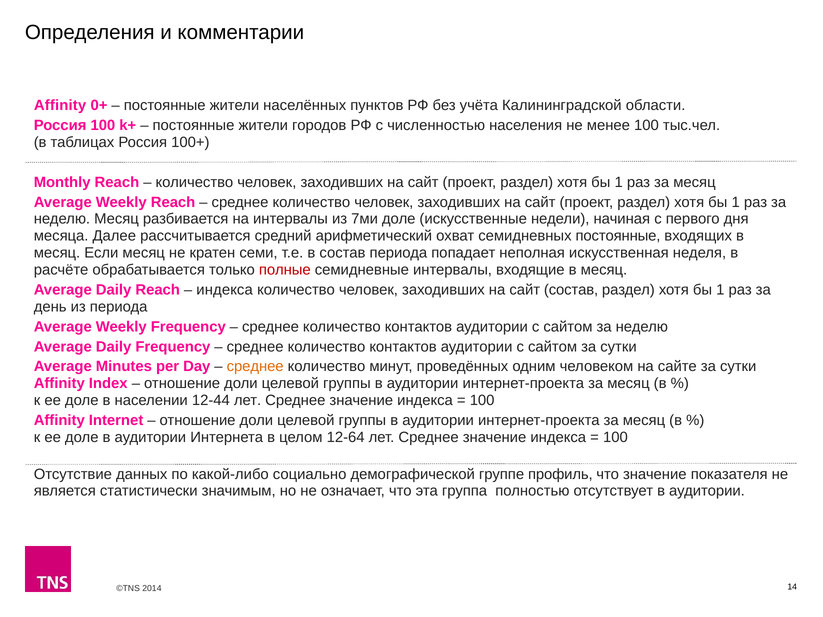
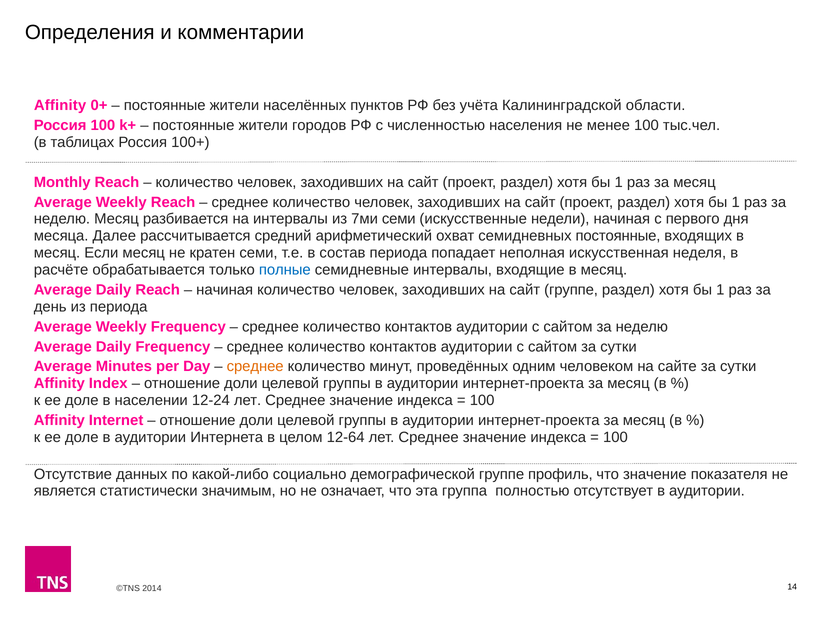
7ми доле: доле -> семи (399, 219)
полные colour: red -> blue (285, 270)
индекса: индекса -> начиная (225, 290)
сайт состав: состав -> группе (571, 290)
12-44: 12-44 -> 12-24 (211, 401)
